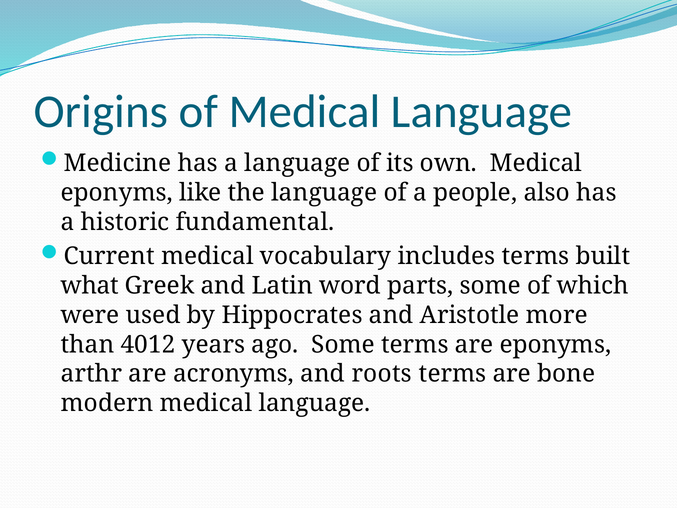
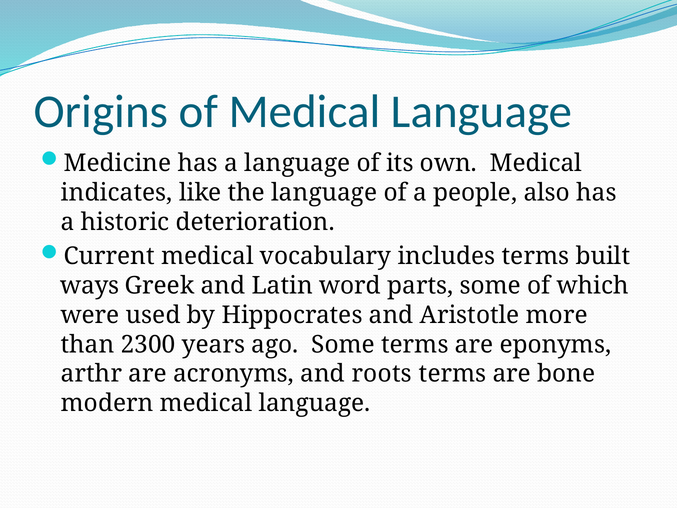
eponyms: eponyms -> indicates (117, 192)
fundamental: fundamental -> deterioration (255, 222)
what: what -> ways (90, 286)
4012: 4012 -> 2300 (148, 344)
